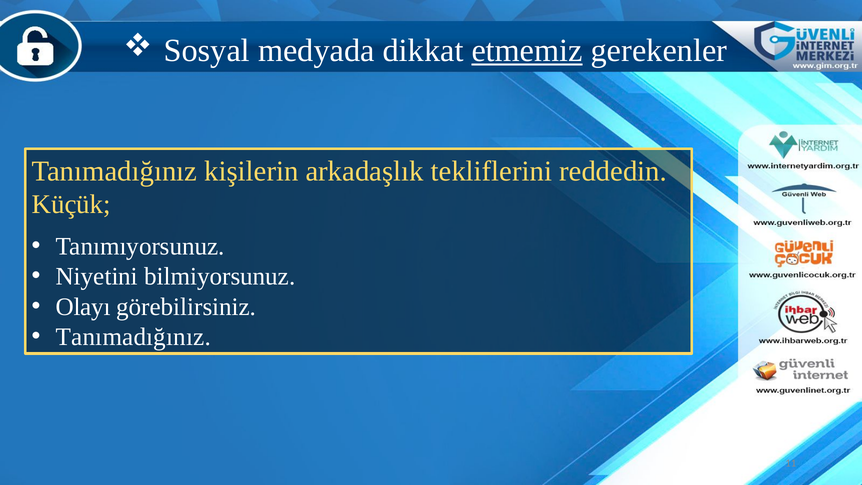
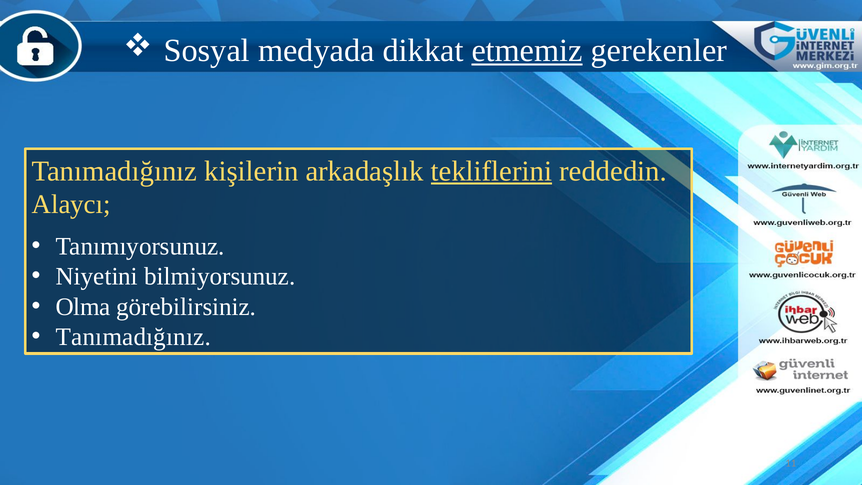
tekliflerini underline: none -> present (491, 171)
Küçük: Küçük -> Alaycı (71, 204)
Olayı: Olayı -> Olma (83, 307)
